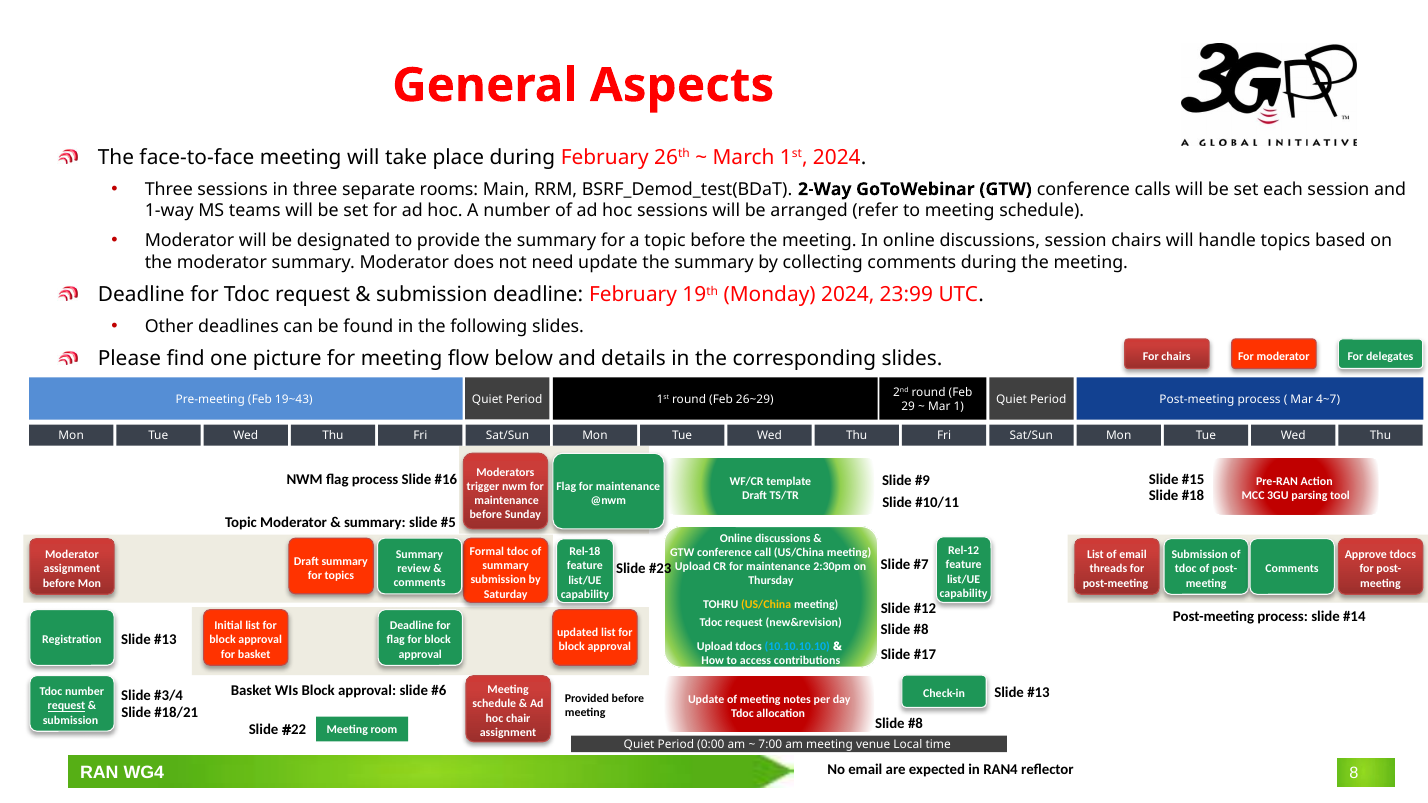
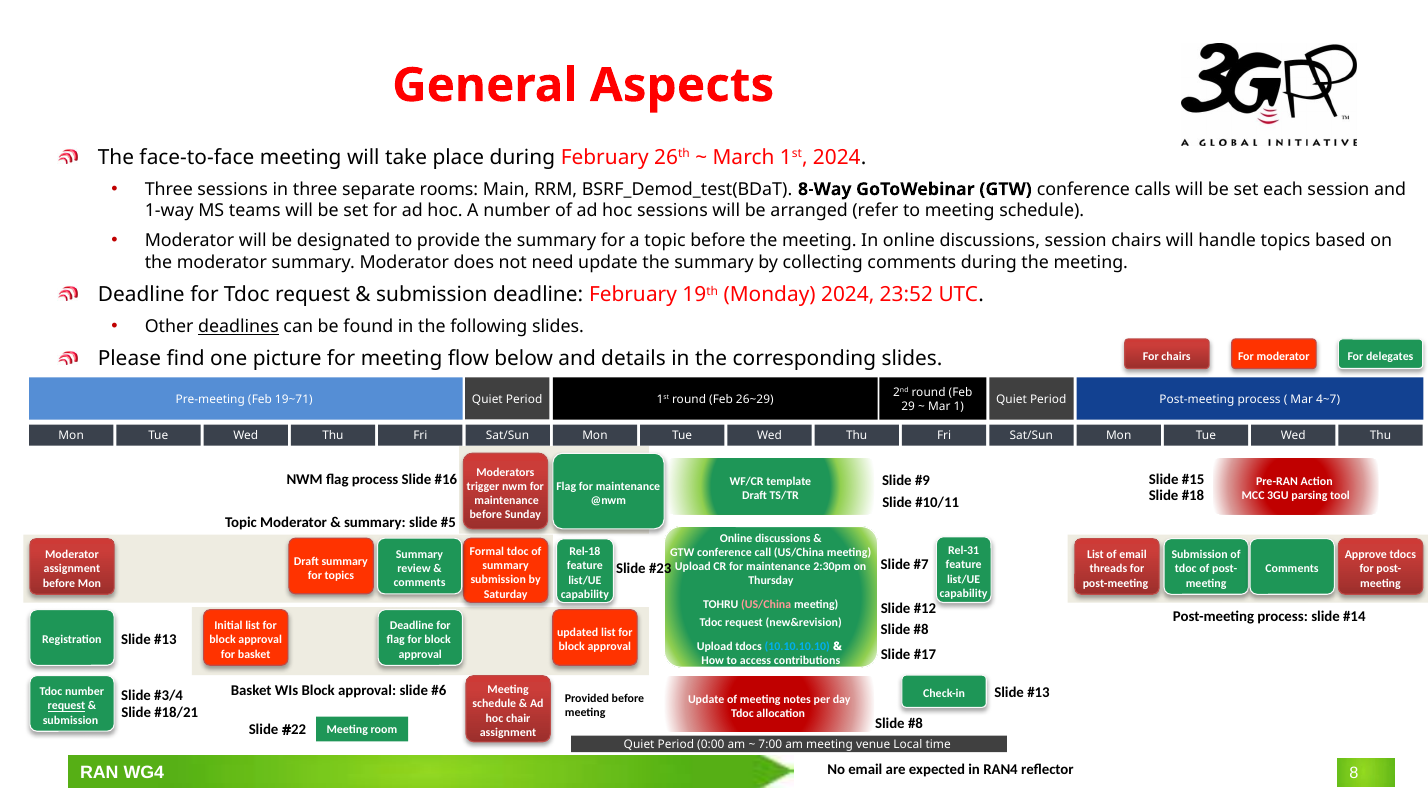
2-Way: 2-Way -> 8-Way (825, 189)
23:99: 23:99 -> 23:52 (906, 295)
deadlines underline: none -> present (238, 327)
19~43: 19~43 -> 19~71 (294, 400)
Rel-12: Rel-12 -> Rel-31 (964, 551)
US/China colour: yellow -> pink (766, 604)
